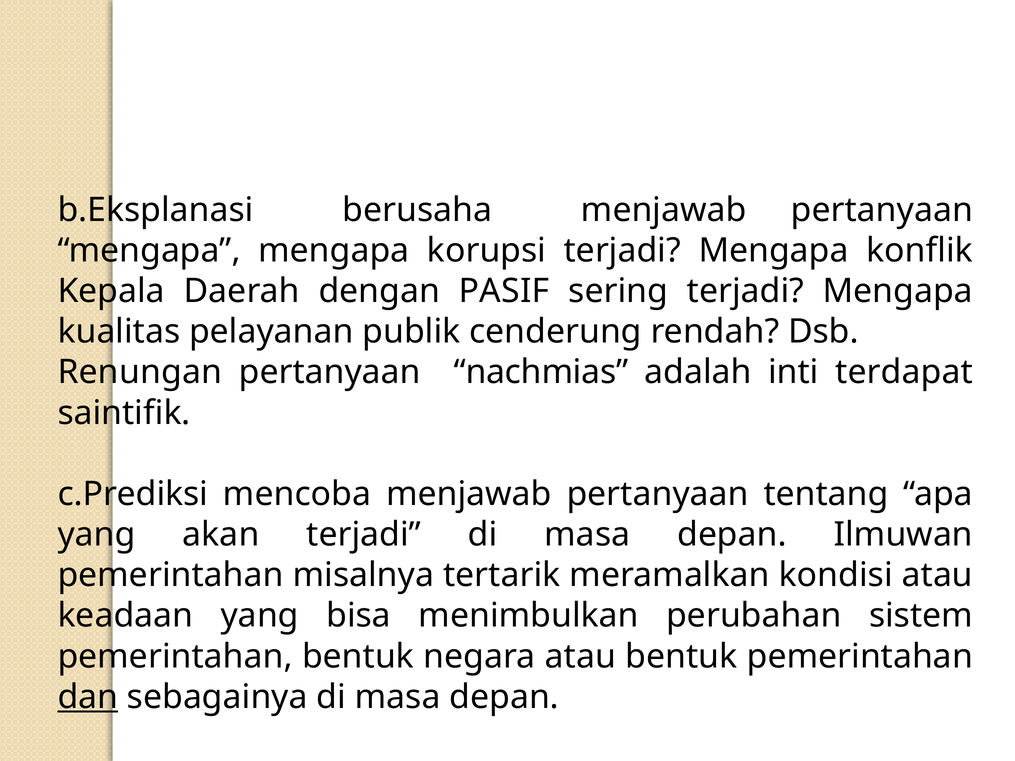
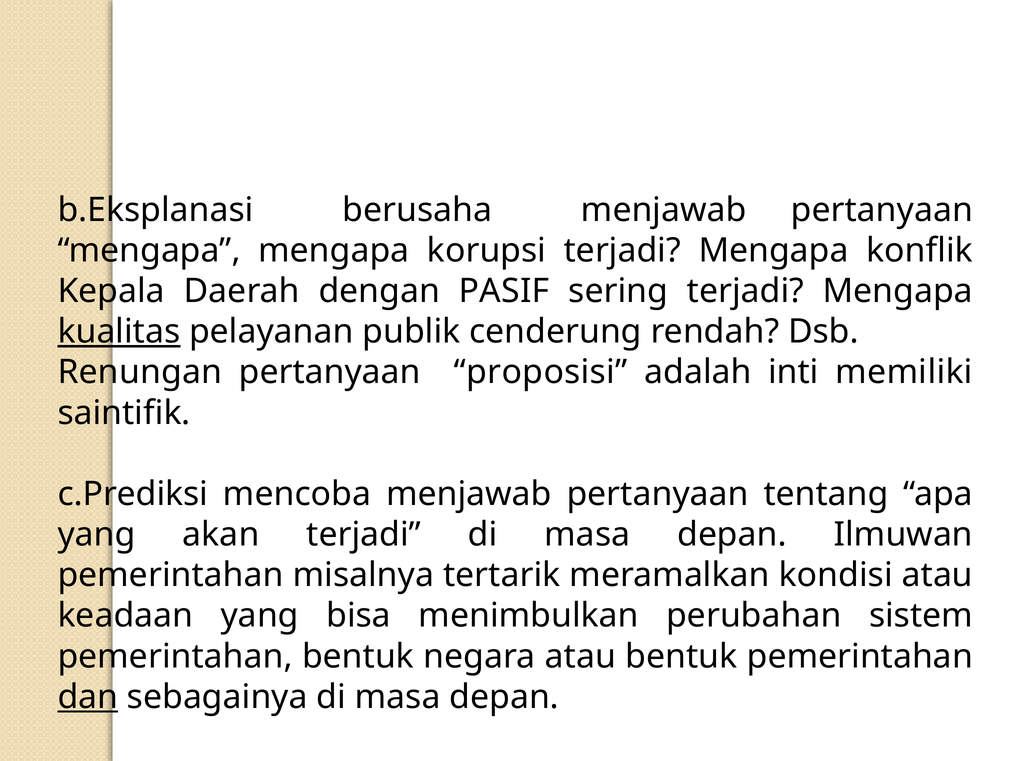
kualitas underline: none -> present (119, 332)
nachmias: nachmias -> proposisi (541, 372)
terdapat: terdapat -> memiliki (904, 372)
